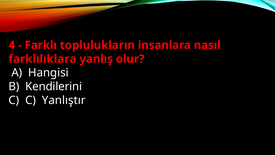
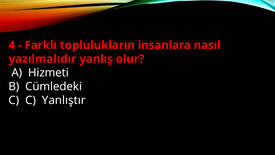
farklılıklara: farklılıklara -> yazılmalıdır (42, 59)
Hangisi: Hangisi -> Hizmeti (48, 73)
Kendilerini: Kendilerini -> Cümledeki (54, 86)
